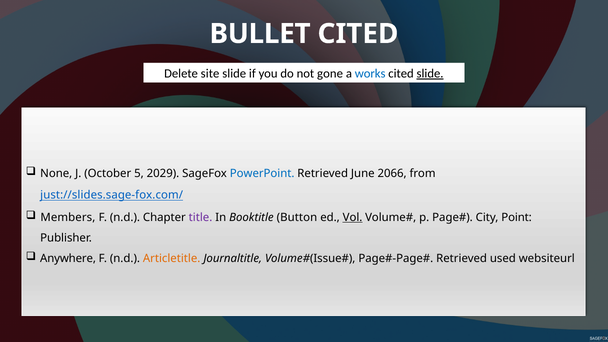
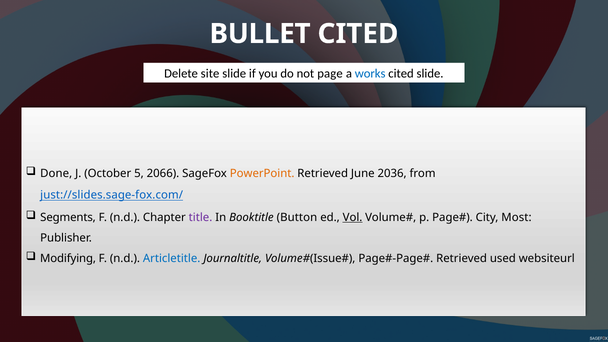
gone: gone -> page (330, 73)
slide underline: present -> none (430, 73)
None: None -> Done (56, 174)
2029: 2029 -> 2066 (163, 174)
PowerPoint colour: blue -> orange (262, 174)
2066: 2066 -> 2036 (392, 174)
Members: Members -> Segments (68, 217)
Point: Point -> Most (516, 217)
Anywhere: Anywhere -> Modifying (68, 258)
Articletitle colour: orange -> blue (172, 258)
